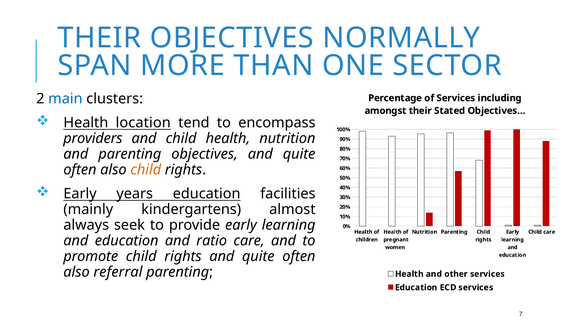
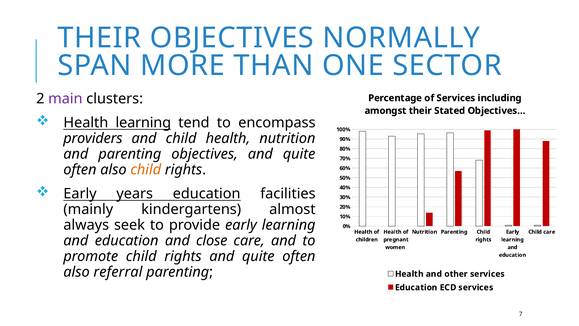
main colour: blue -> purple (65, 99)
Health location: location -> learning (143, 123)
ratio: ratio -> close (212, 240)
